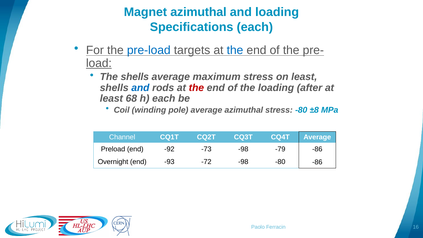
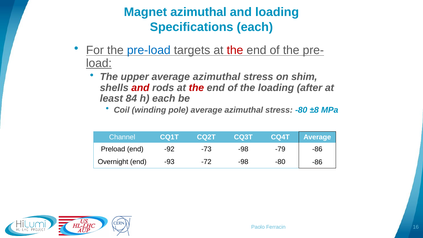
the colour: blue -> red (235, 50)
The shells: shells -> upper (135, 77)
maximum: maximum -> azimuthal (217, 77)
on least: least -> shim (304, 77)
and colour: blue -> red (140, 88)
68: 68 -> 84 (131, 99)
